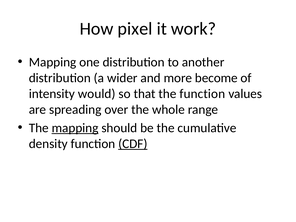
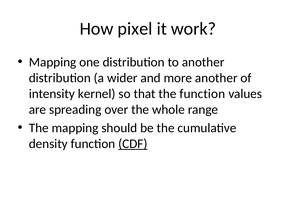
more become: become -> another (216, 78)
would: would -> kernel (97, 94)
mapping underline: present -> none (75, 128)
